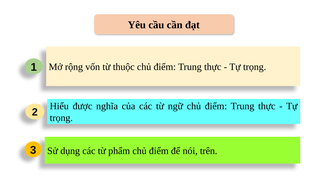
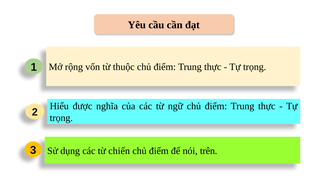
phẩm: phẩm -> chiến (119, 151)
